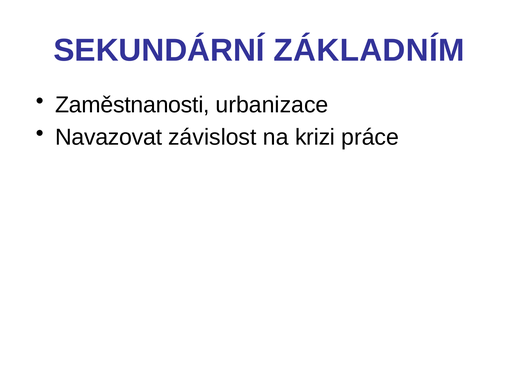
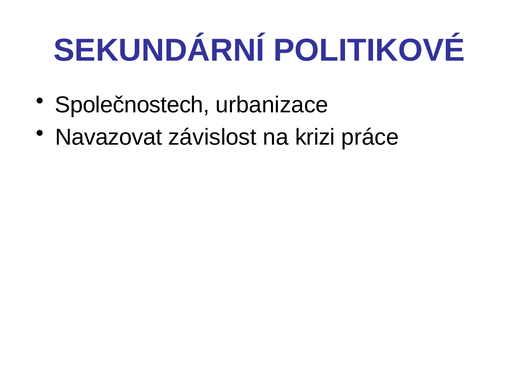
ZÁKLADNÍM: ZÁKLADNÍM -> POLITIKOVÉ (369, 50)
Zaměstnanosti: Zaměstnanosti -> Společnostech (132, 105)
